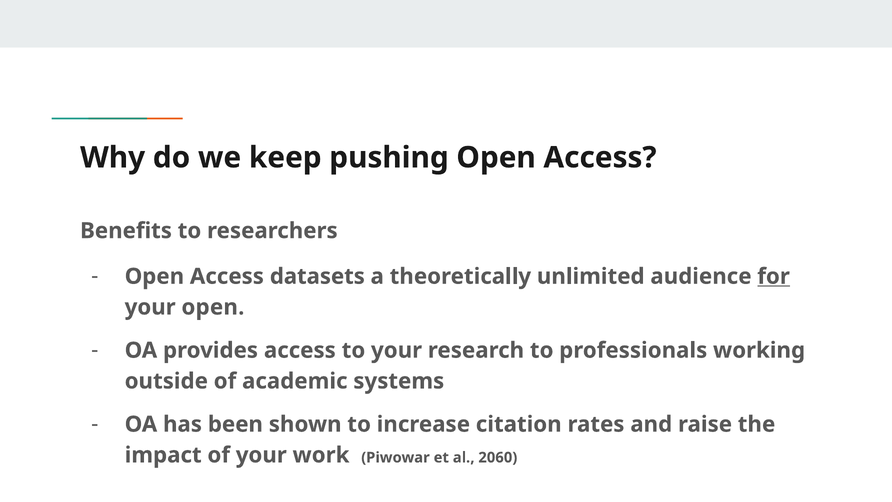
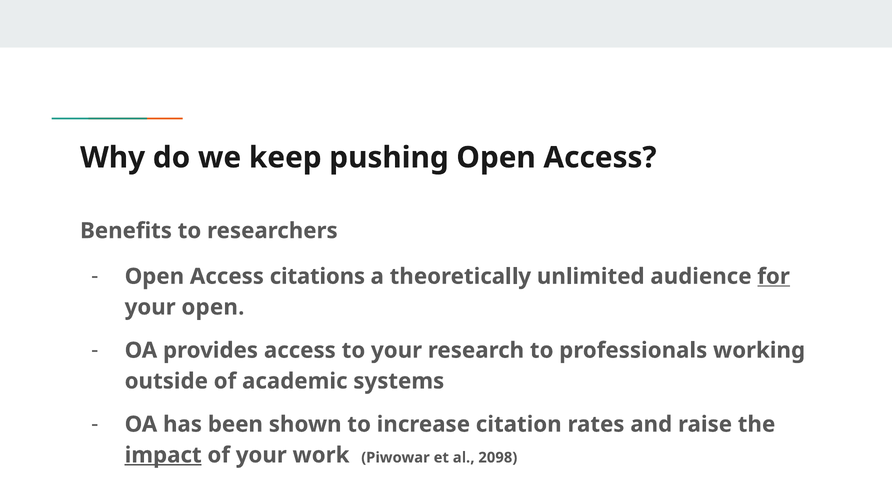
datasets: datasets -> citations (317, 276)
impact underline: none -> present (163, 455)
2060: 2060 -> 2098 (498, 457)
